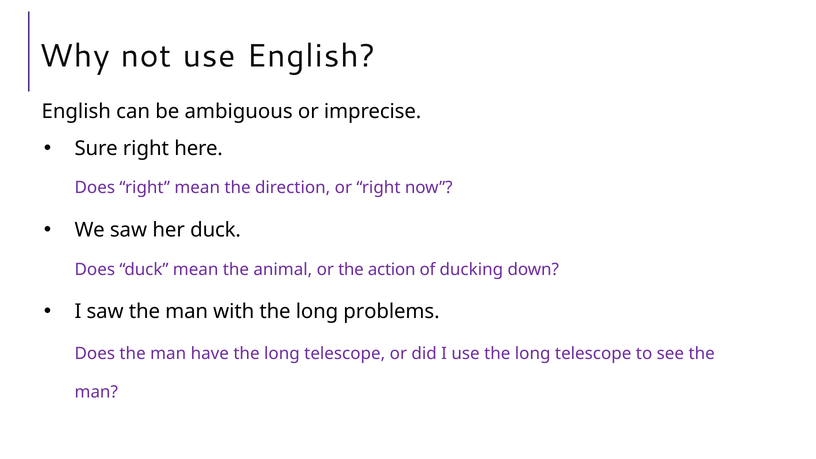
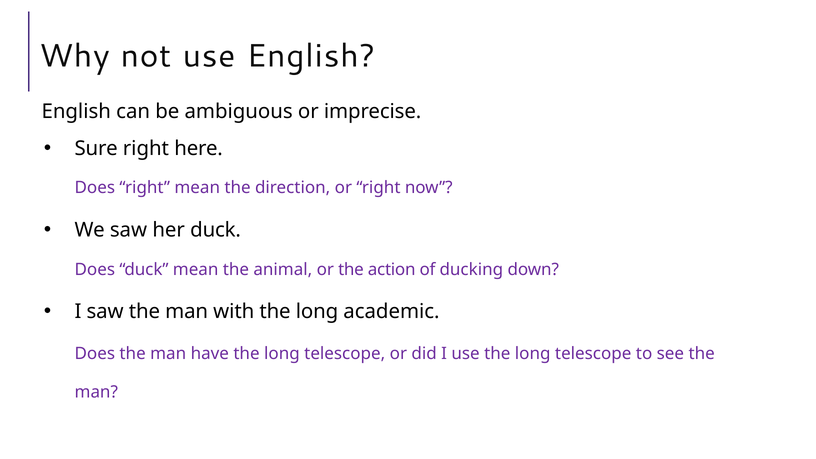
problems: problems -> academic (391, 312)
